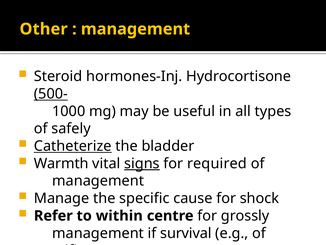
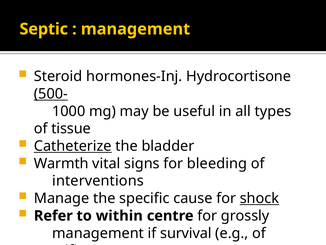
Other: Other -> Septic (44, 29)
safely: safely -> tissue (71, 128)
signs underline: present -> none (142, 163)
required: required -> bleeding (217, 163)
management: management -> interventions (98, 181)
shock underline: none -> present (259, 198)
